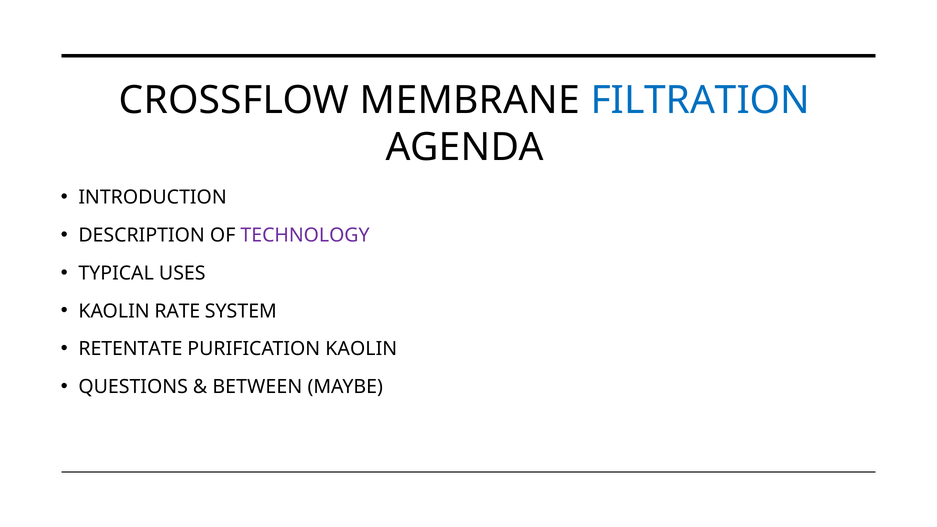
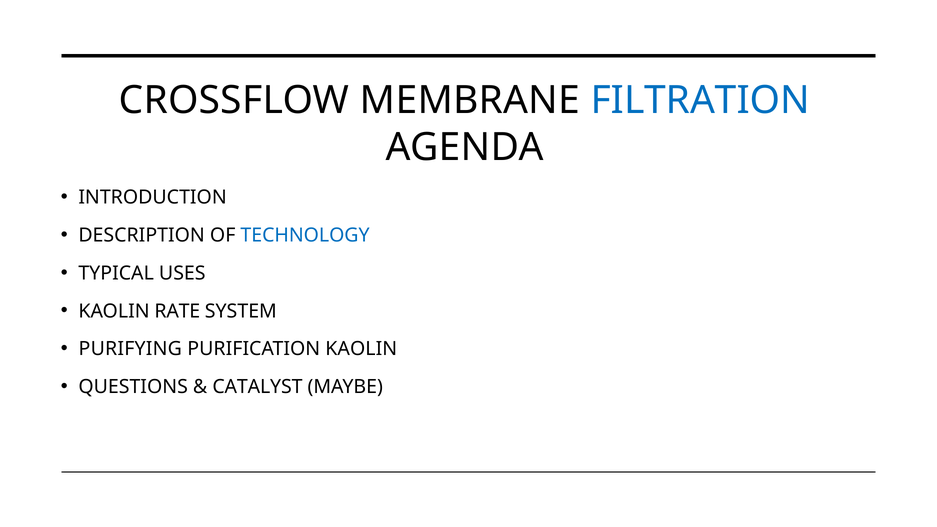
TECHNOLOGY colour: purple -> blue (305, 235)
RETENTATE: RETENTATE -> PURIFYING (130, 349)
BETWEEN: BETWEEN -> CATALYST (257, 387)
